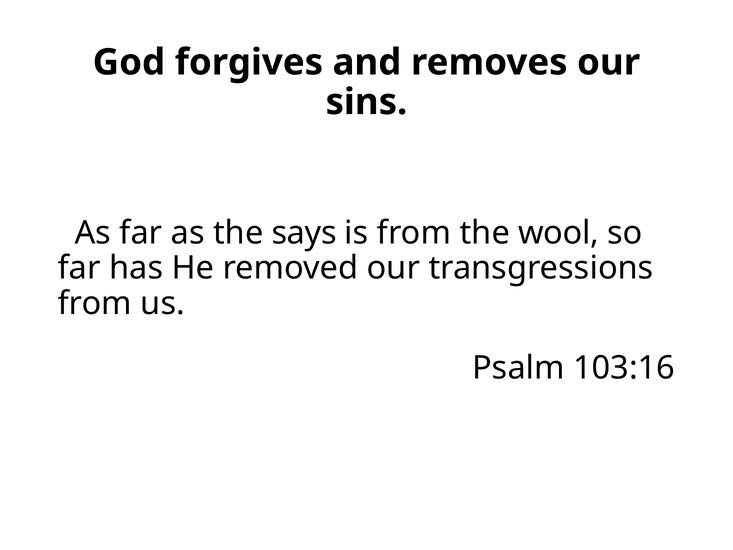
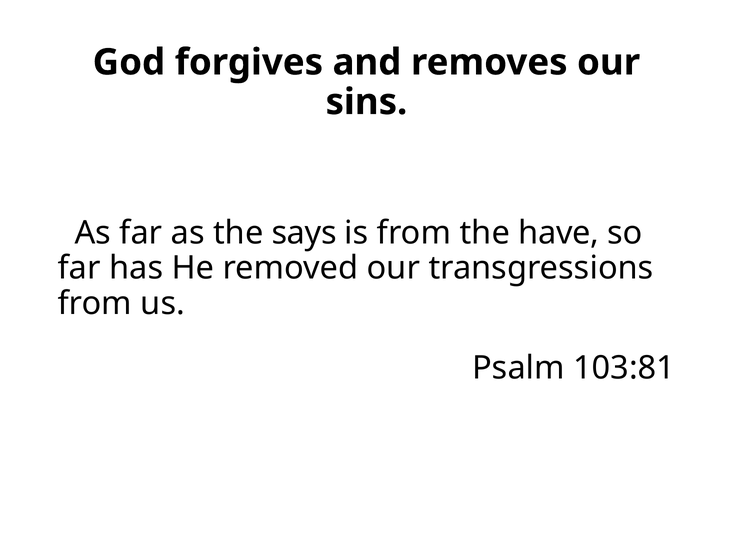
wool: wool -> have (559, 233)
103:16: 103:16 -> 103:81 (624, 368)
